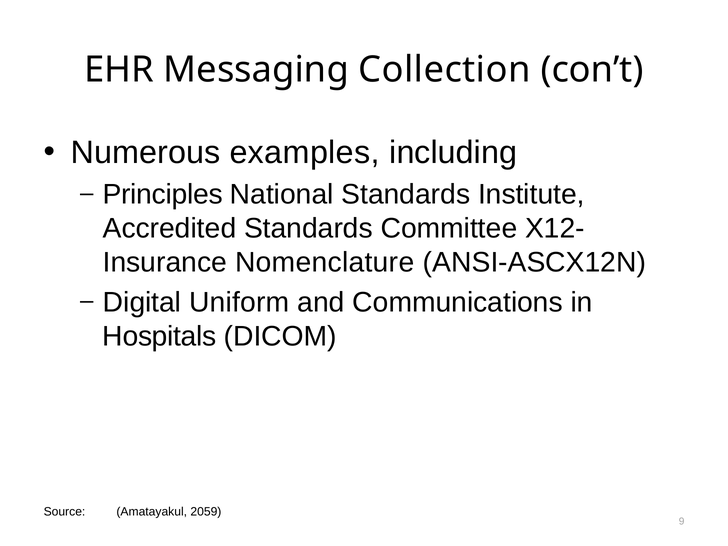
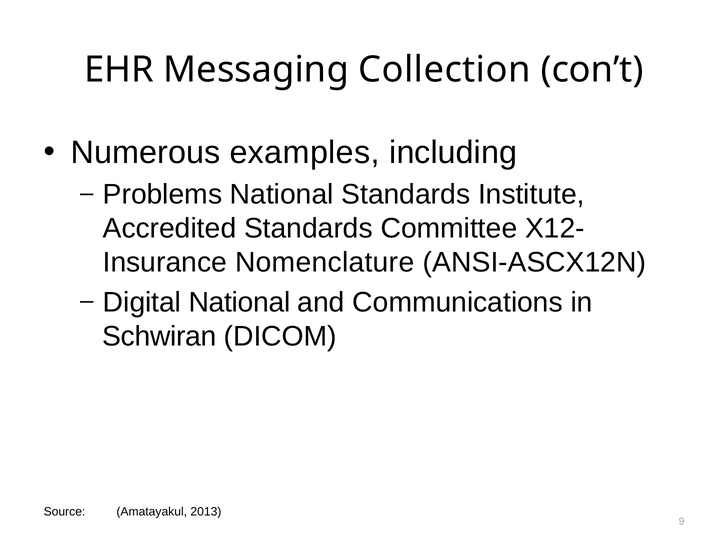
Principles: Principles -> Problems (163, 195)
Digital Uniform: Uniform -> National (240, 302)
Hospitals: Hospitals -> Schwiran (159, 336)
2059: 2059 -> 2013 (206, 512)
